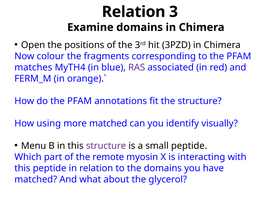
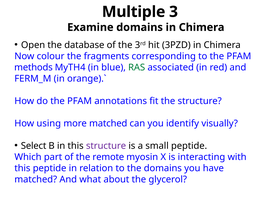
Relation: Relation -> Multiple (134, 12)
positions: positions -> database (84, 45)
matches: matches -> methods (33, 67)
RAS colour: purple -> green (137, 67)
Menu: Menu -> Select (34, 146)
